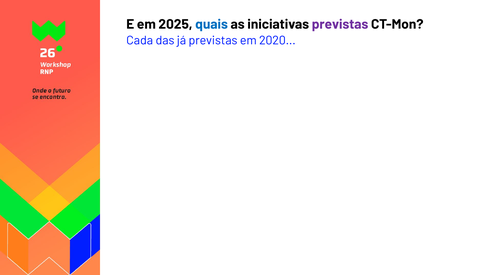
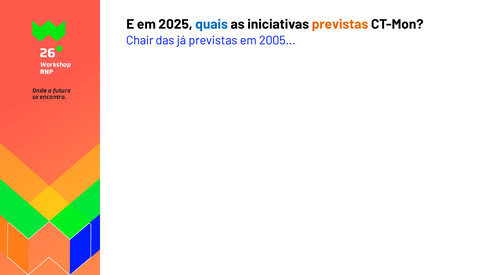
previstas colour: purple -> orange (340, 24)
Cada: Cada -> Chair (140, 41)
2020: 2020 -> 2005 (277, 41)
